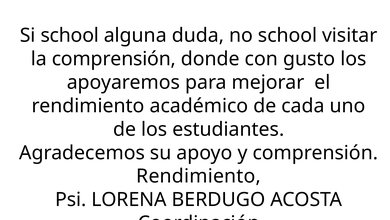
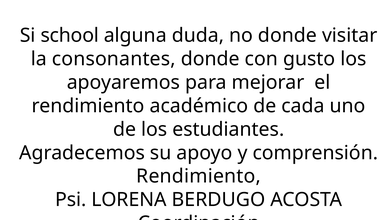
no school: school -> donde (287, 35)
la comprensión: comprensión -> consonantes (114, 59)
